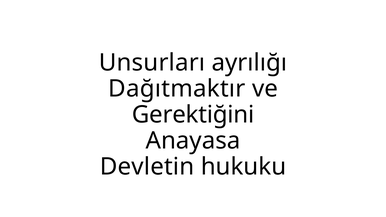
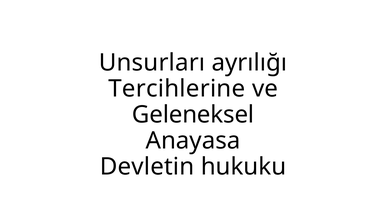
Dağıtmaktır: Dağıtmaktır -> Tercihlerine (177, 89)
Gerektiğini: Gerektiğini -> Geleneksel (193, 115)
